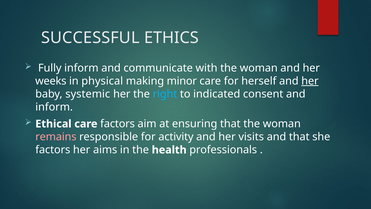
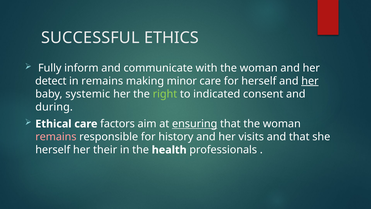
weeks: weeks -> detect (51, 81)
in physical: physical -> remains (102, 81)
right colour: light blue -> light green (165, 94)
inform: inform -> during (54, 107)
ensuring underline: none -> present (195, 124)
activity: activity -> history (176, 137)
factors: factors -> herself (53, 150)
aims: aims -> their (105, 150)
